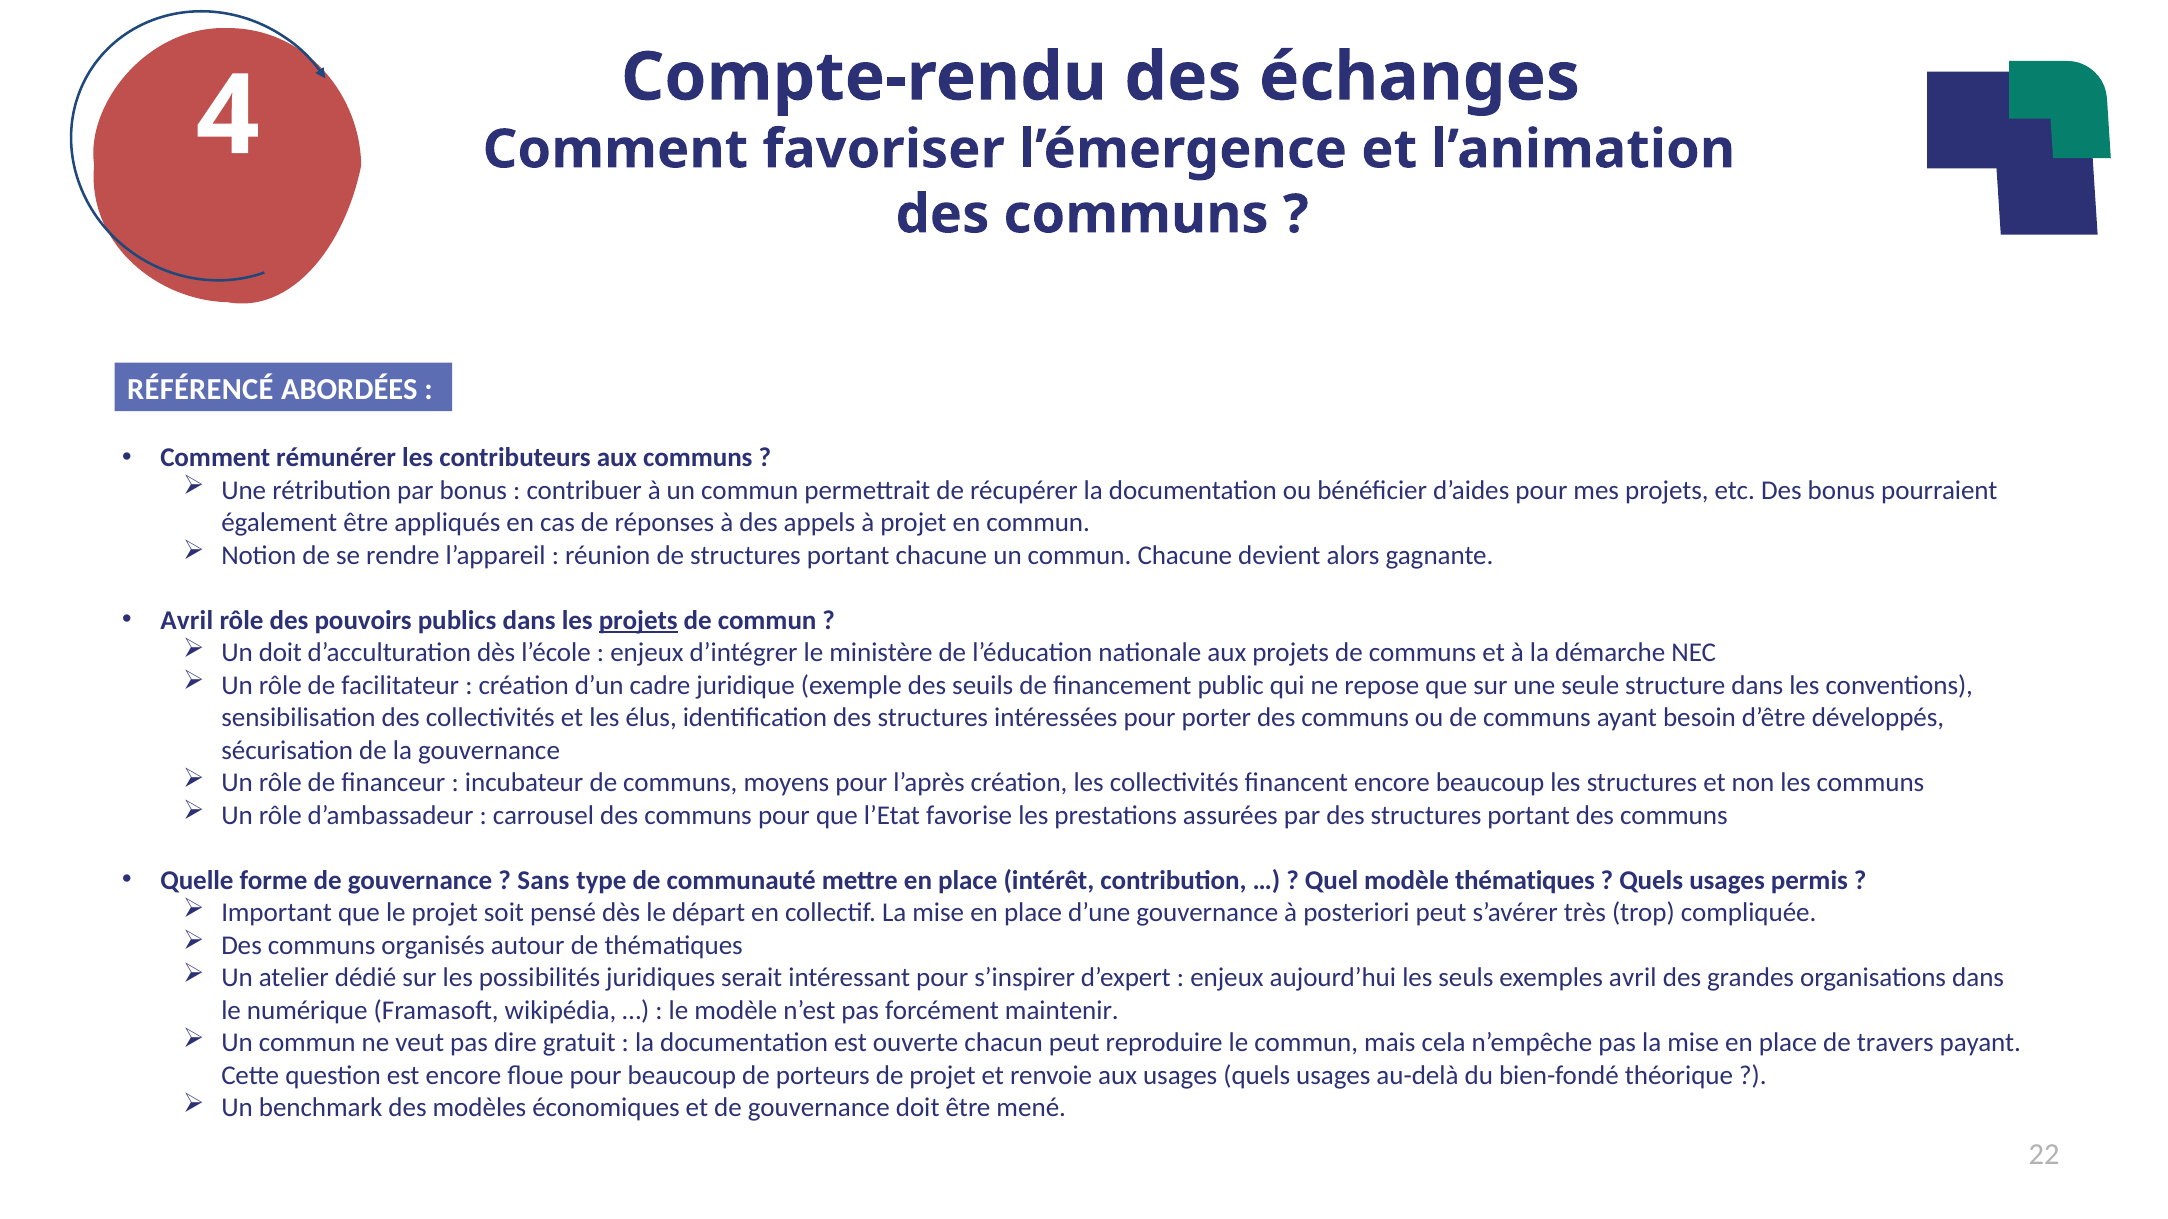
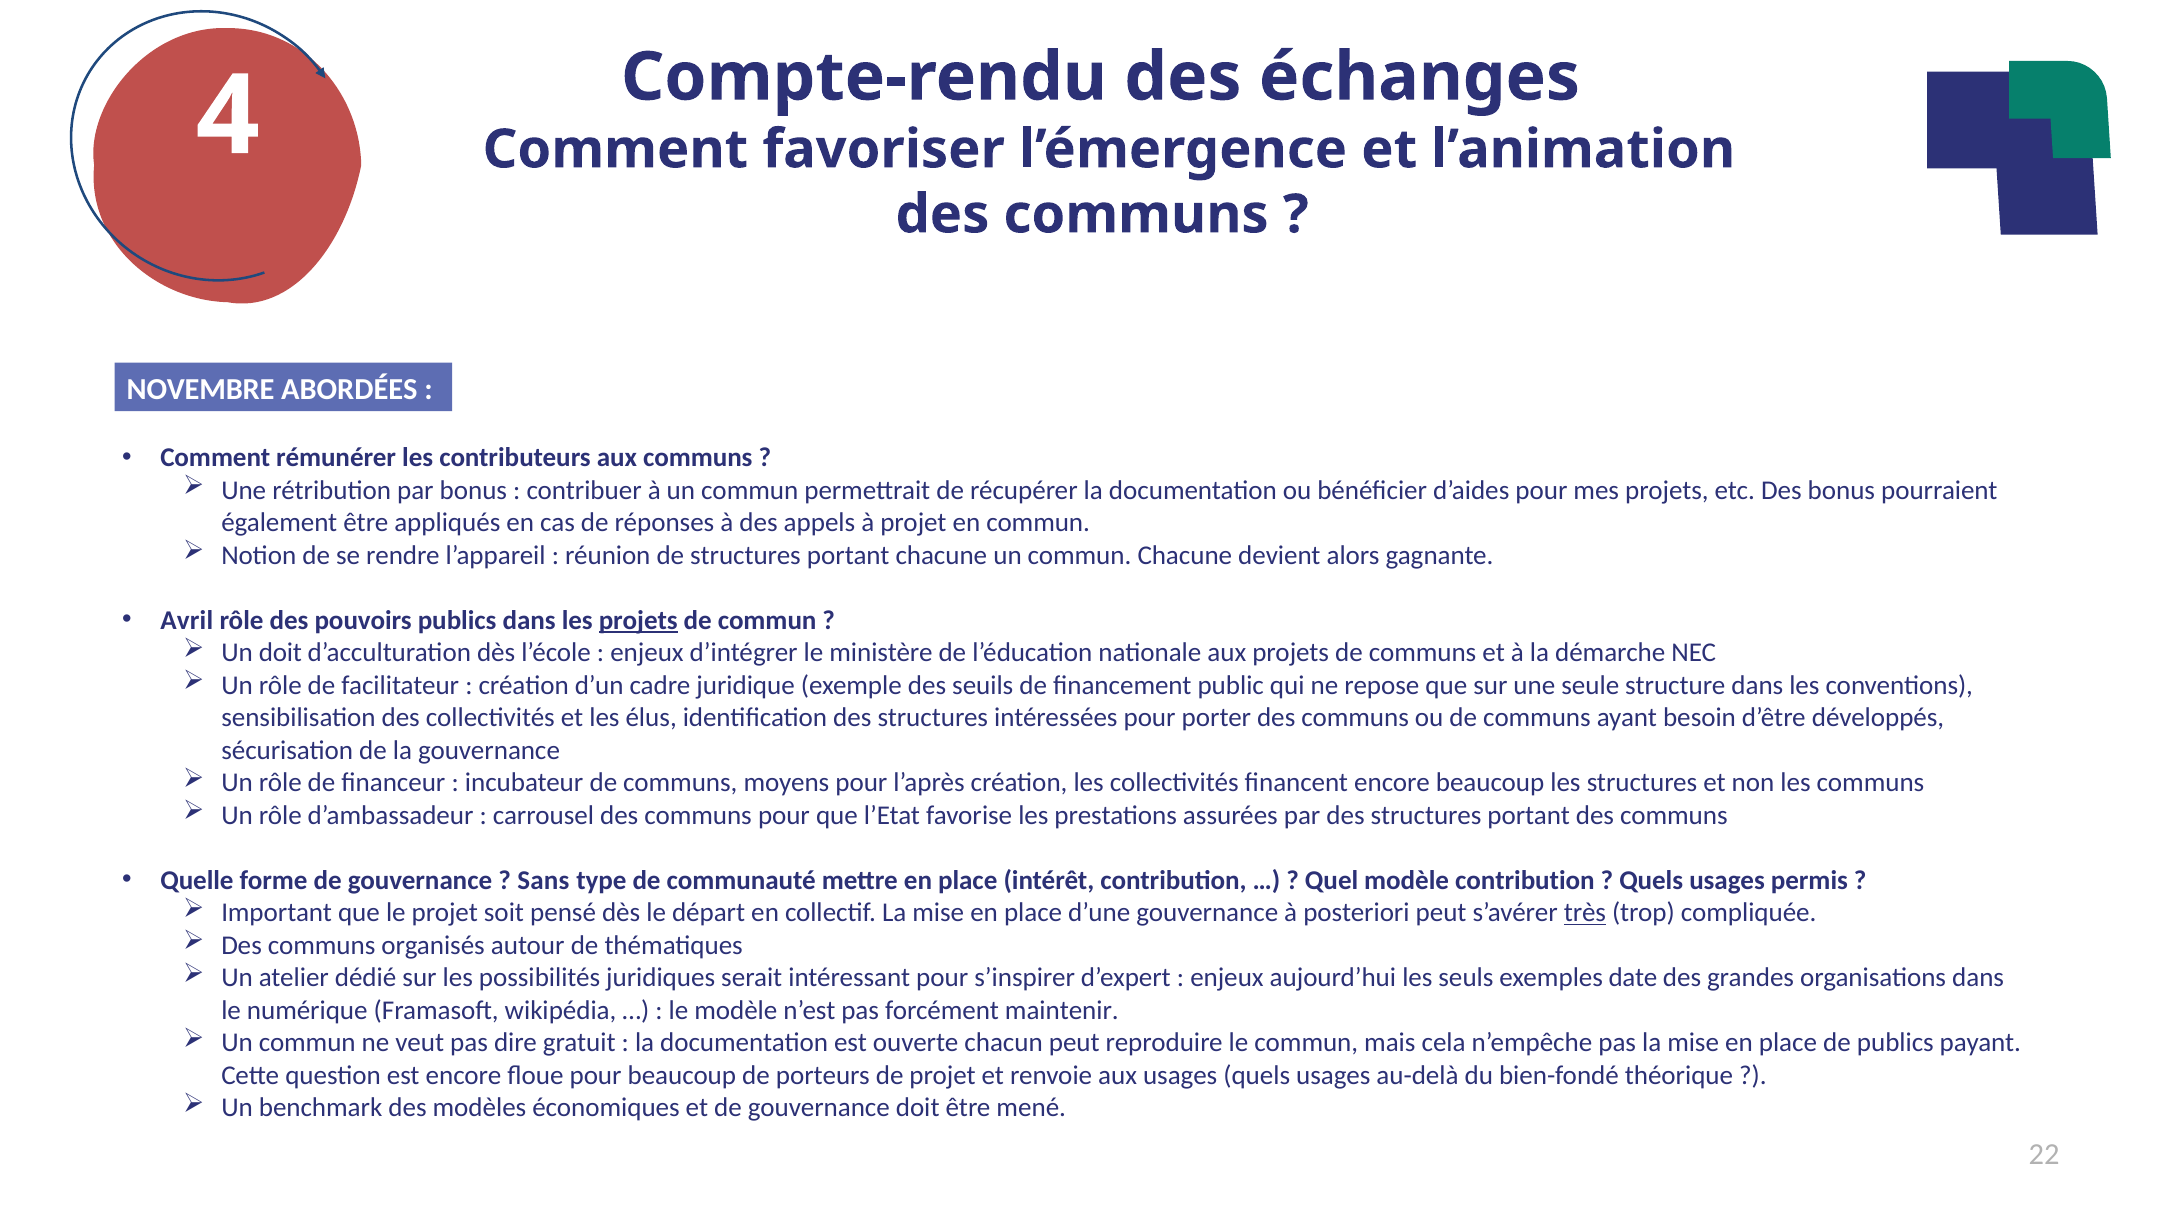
RÉFÉRENCÉ: RÉFÉRENCÉ -> NOVEMBRE (201, 389)
modèle thématiques: thématiques -> contribution (1525, 881)
très underline: none -> present (1585, 913)
exemples avril: avril -> date (1633, 978)
de travers: travers -> publics (1895, 1043)
